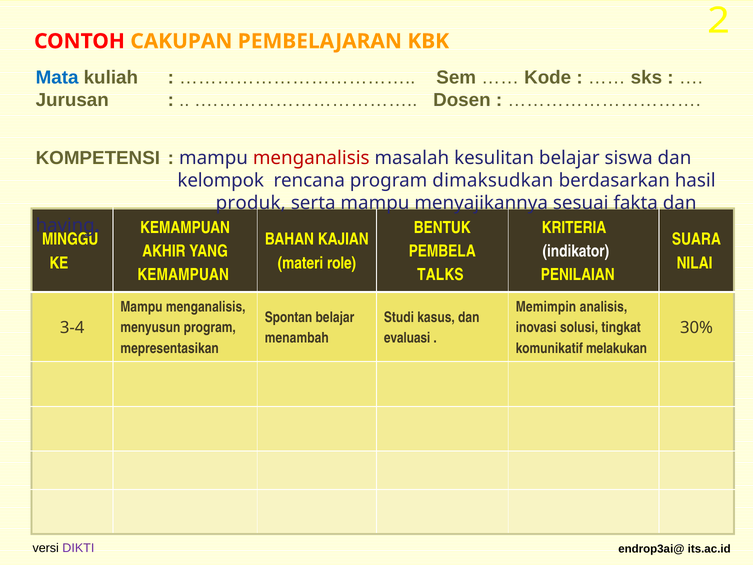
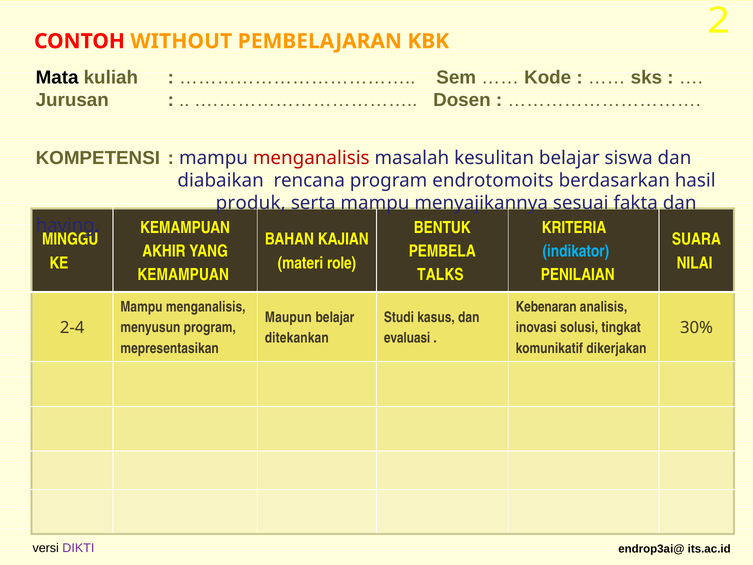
CAKUPAN: CAKUPAN -> WITHOUT (181, 41)
Mata colour: blue -> black (57, 78)
kelompok: kelompok -> diabaikan (221, 180)
dimaksudkan: dimaksudkan -> endrotomoits (493, 180)
indikator colour: white -> light blue (576, 251)
Memimpin: Memimpin -> Kebenaran (546, 307)
Spontan: Spontan -> Maupun (288, 317)
3-4: 3-4 -> 2-4 (72, 327)
menambah: menambah -> ditekankan (297, 338)
melakukan: melakukan -> dikerjakan (616, 348)
